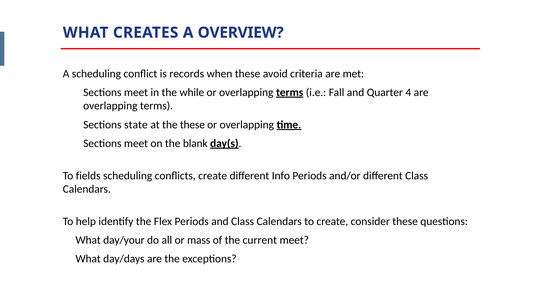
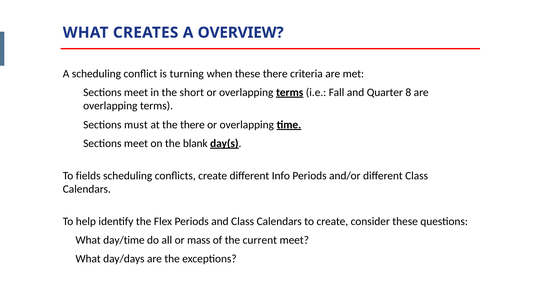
records: records -> turning (187, 74)
these avoid: avoid -> there (275, 74)
while: while -> short (192, 92)
4: 4 -> 8 (408, 92)
state: state -> must (136, 125)
the these: these -> there (192, 125)
day/your: day/your -> day/time (124, 240)
